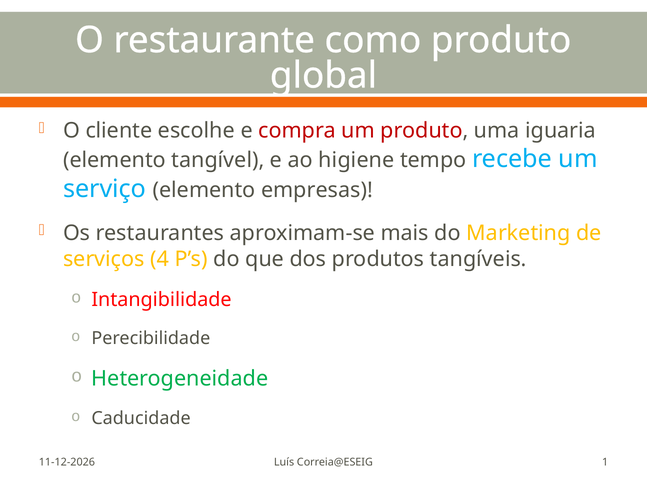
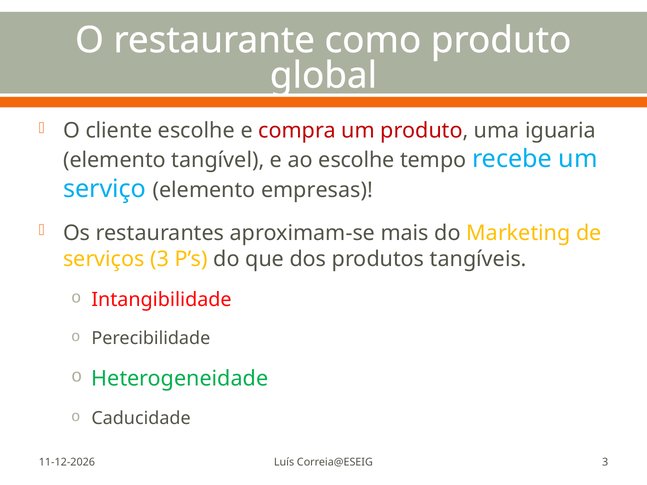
ao higiene: higiene -> escolhe (357, 160)
serviços 4: 4 -> 3 (160, 259)
Correia@ESEIG 1: 1 -> 3 (605, 463)
